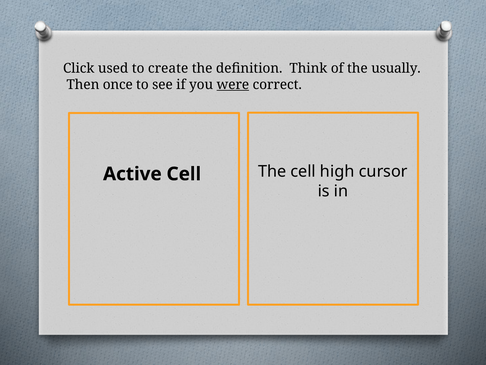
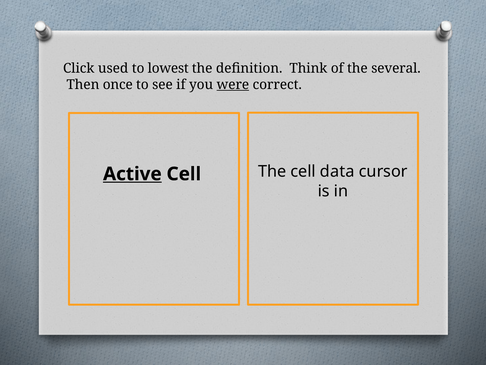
create: create -> lowest (168, 68)
usually: usually -> several (396, 68)
Active underline: none -> present (132, 174)
high: high -> data (337, 171)
